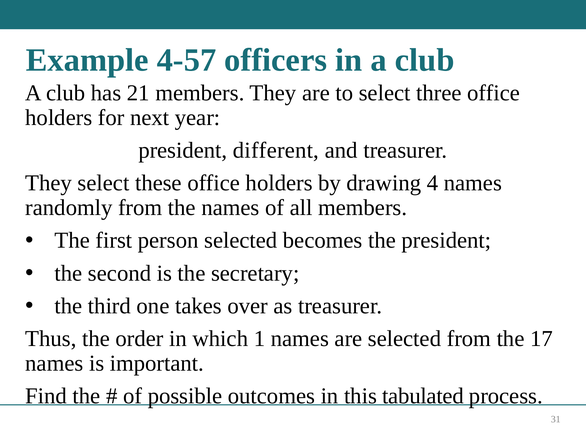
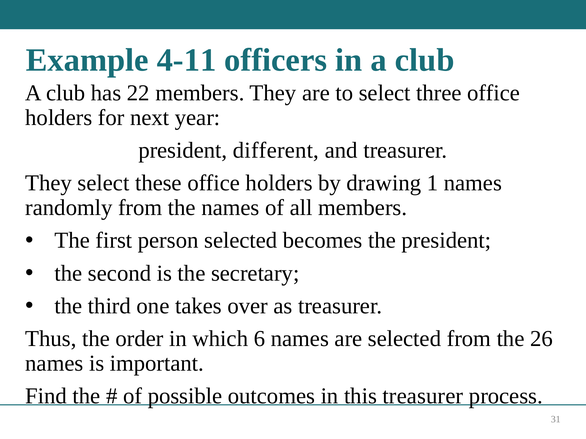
4-57: 4-57 -> 4-11 (187, 60)
21: 21 -> 22 (138, 93)
4: 4 -> 1 (433, 183)
1: 1 -> 6 (259, 339)
17: 17 -> 26 (541, 339)
this tabulated: tabulated -> treasurer (423, 396)
